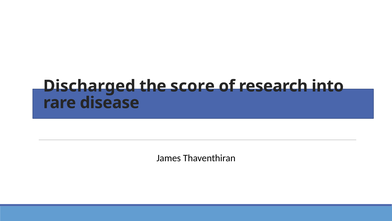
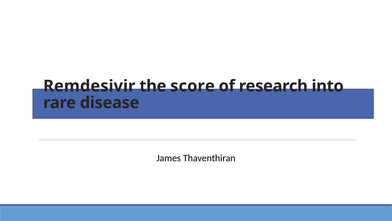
Discharged: Discharged -> Remdesivir (89, 86)
